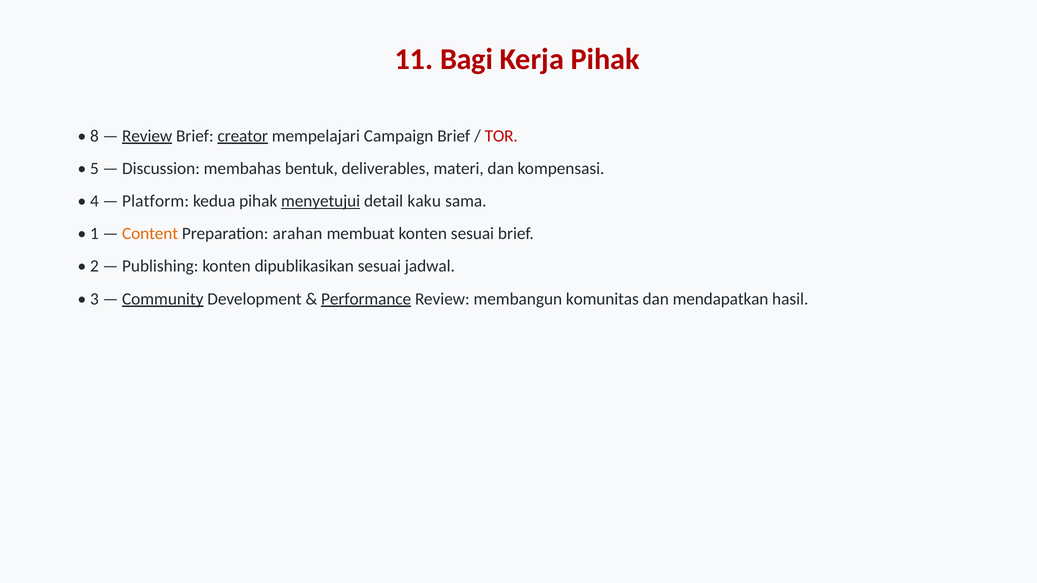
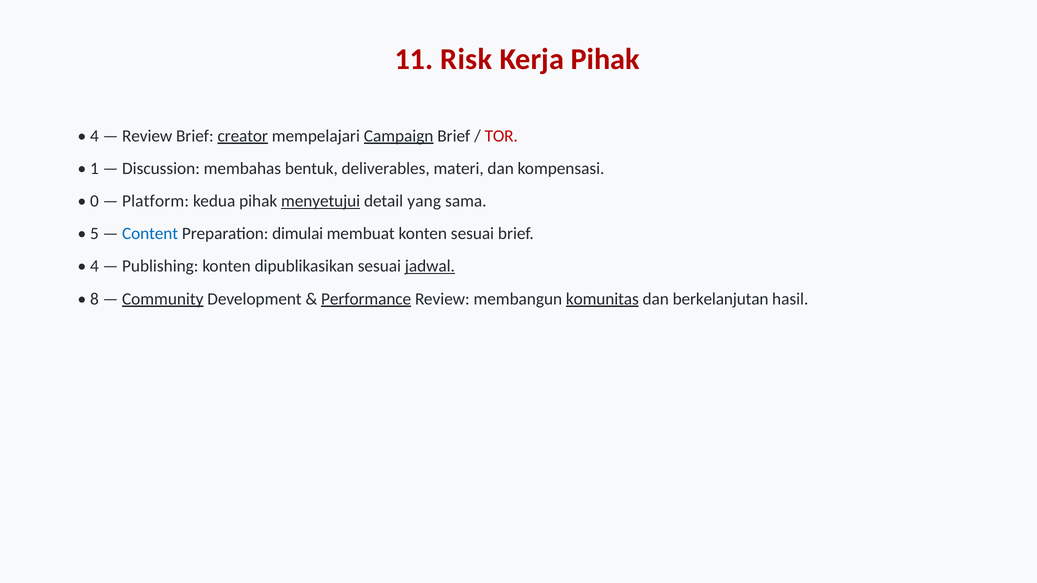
Bagi: Bagi -> Risk (466, 59)
8: 8 -> 4 (94, 136)
Review underline: present -> none (147, 136)
Campaign underline: none -> present (399, 136)
5: 5 -> 1 (94, 169)
4: 4 -> 0 (94, 201)
kaku: kaku -> yang (424, 201)
1: 1 -> 5 (94, 234)
Content colour: orange -> blue (150, 234)
arahan: arahan -> dimulai (298, 234)
2: 2 -> 4 (94, 266)
jadwal underline: none -> present (430, 266)
3: 3 -> 8 (94, 299)
komunitas underline: none -> present (602, 299)
mendapatkan: mendapatkan -> berkelanjutan (721, 299)
